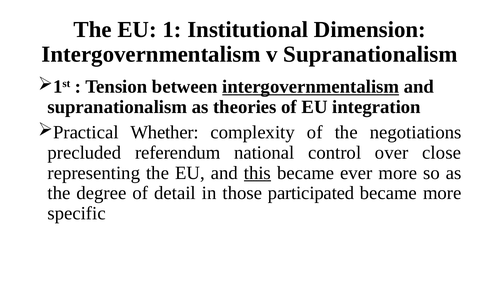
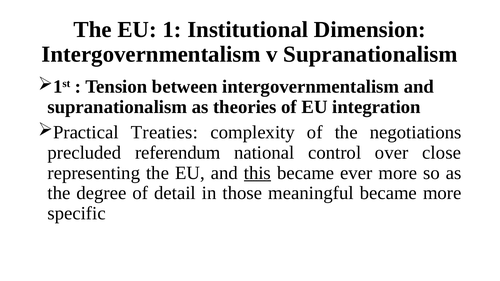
intergovernmentalism underline: present -> none (311, 87)
Whether: Whether -> Treaties (164, 132)
participated: participated -> meaningful (311, 193)
